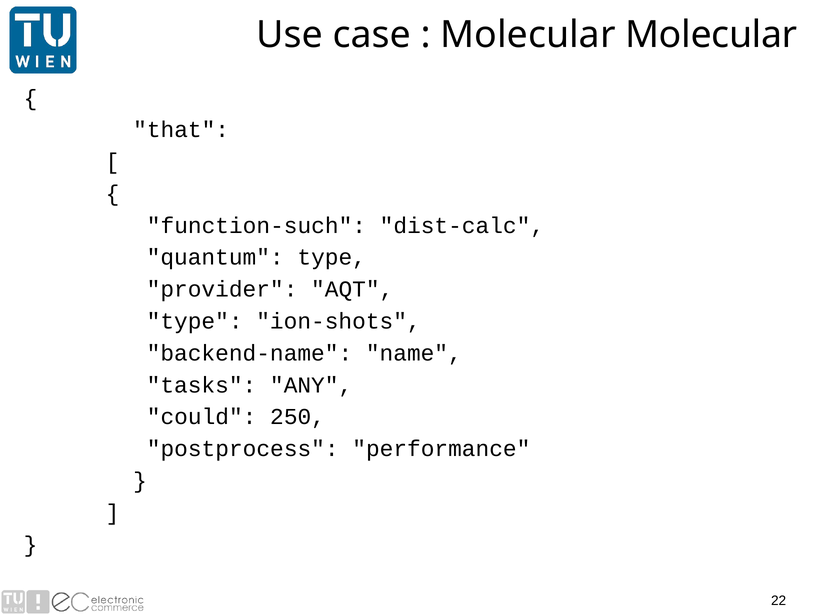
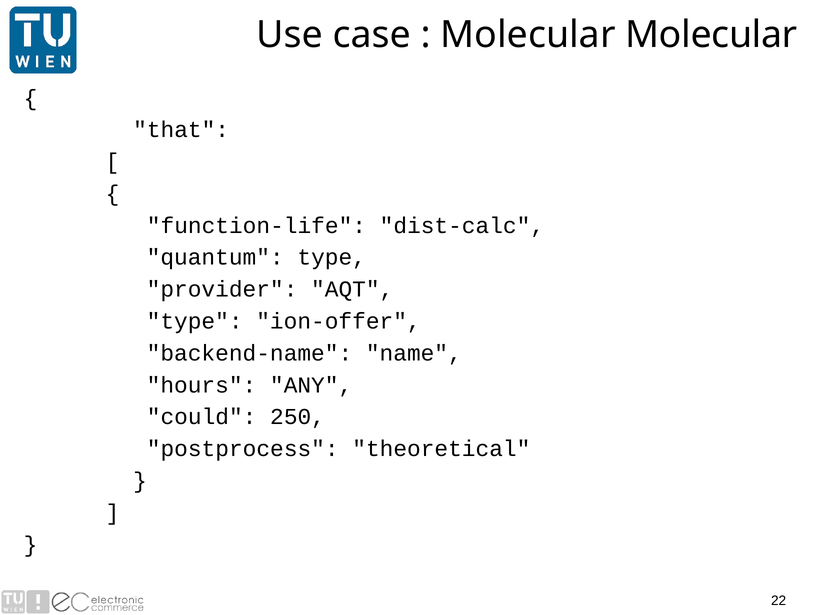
function-such: function-such -> function-life (256, 226)
ion-shots: ion-shots -> ion-offer (338, 321)
tasks: tasks -> hours (201, 385)
performance: performance -> theoretical (441, 449)
